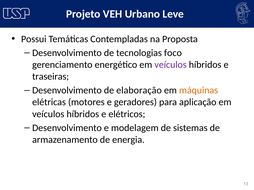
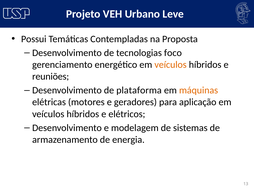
veículos colour: purple -> orange (171, 65)
traseiras: traseiras -> reuniões (51, 77)
elaboração: elaboração -> plataforma (139, 91)
